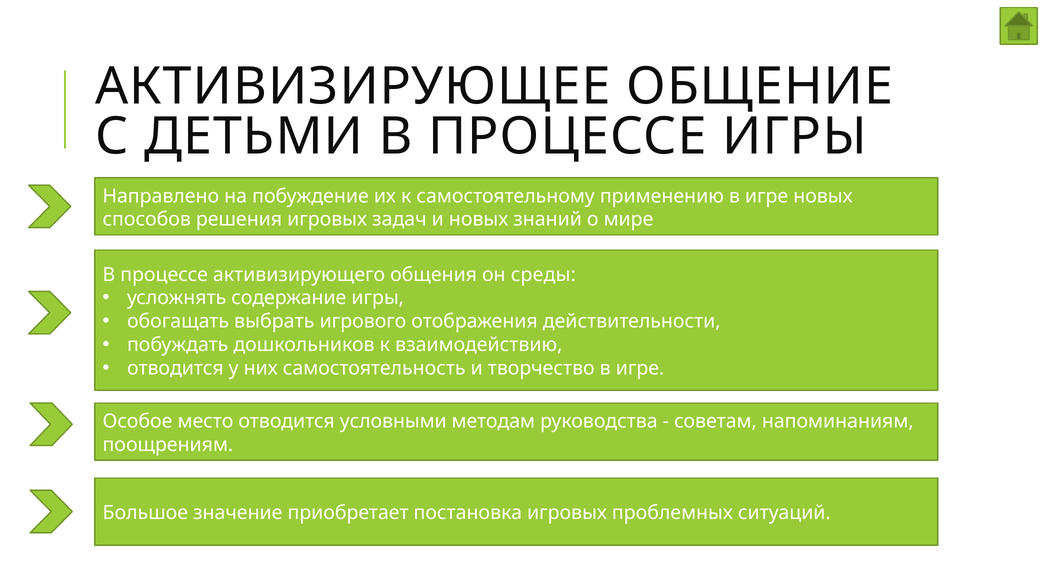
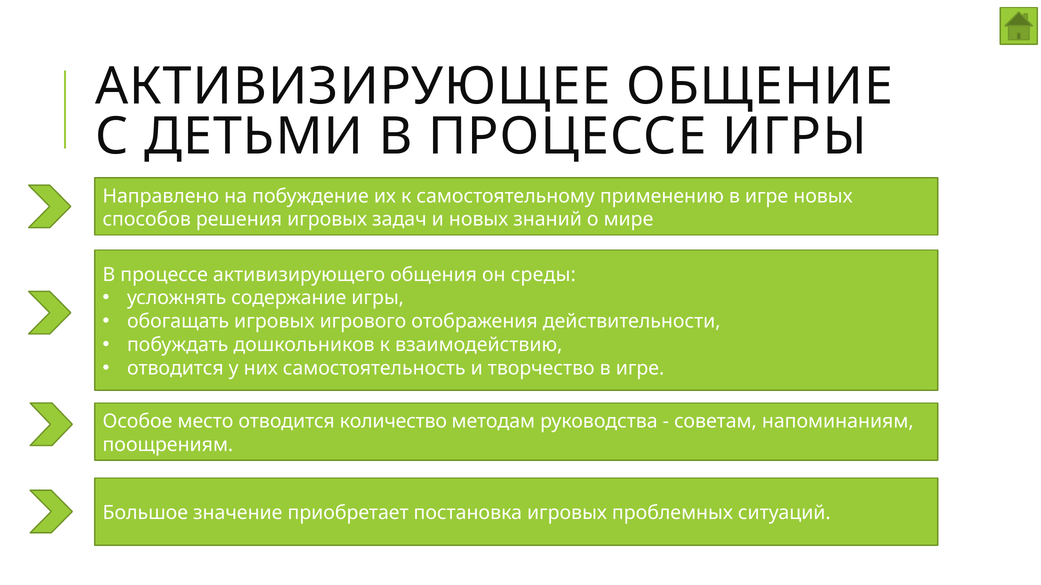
обогащать выбрать: выбрать -> игровых (274, 322)
условными: условными -> количество (393, 422)
